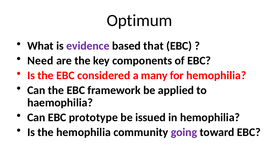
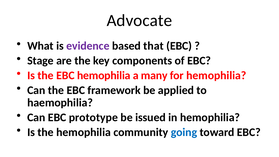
Optimum: Optimum -> Advocate (139, 21)
Need: Need -> Stage (40, 61)
EBC considered: considered -> hemophilia (104, 75)
going colour: purple -> blue (184, 132)
